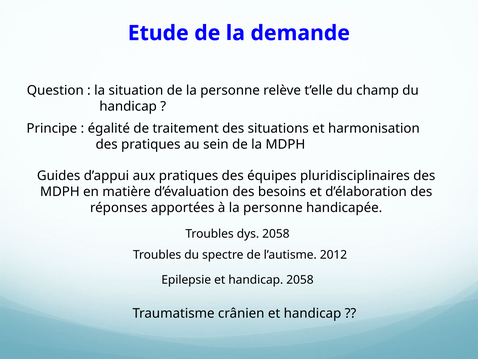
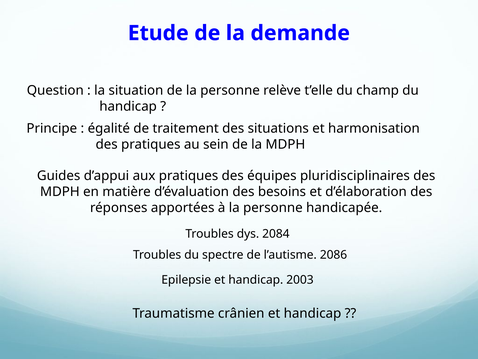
dys 2058: 2058 -> 2084 (276, 234)
2012: 2012 -> 2086 (334, 254)
handicap 2058: 2058 -> 2003 (300, 279)
